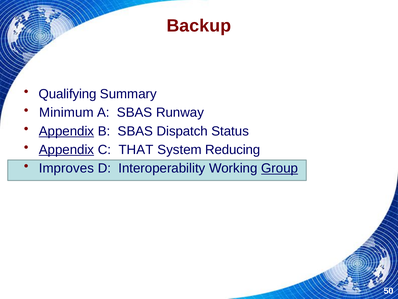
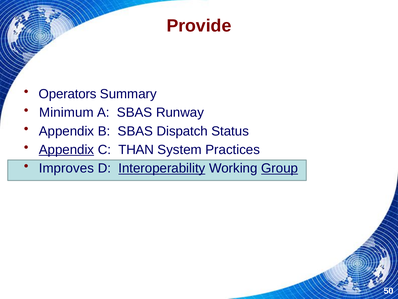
Backup: Backup -> Provide (199, 26)
Qualifying: Qualifying -> Operators (68, 94)
Appendix underline: present -> none (66, 131)
THAT: THAT -> THAN (136, 149)
Reducing: Reducing -> Practices (233, 149)
Interoperability underline: none -> present (162, 168)
